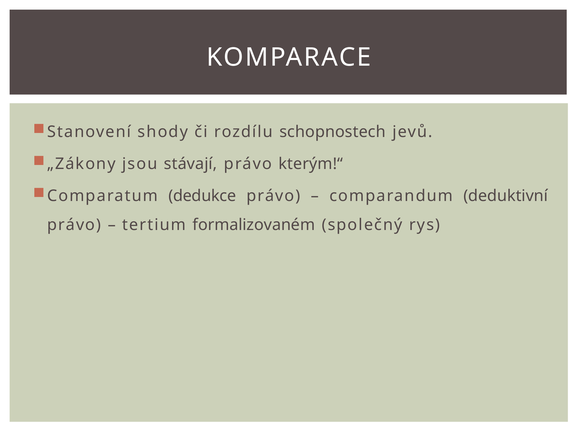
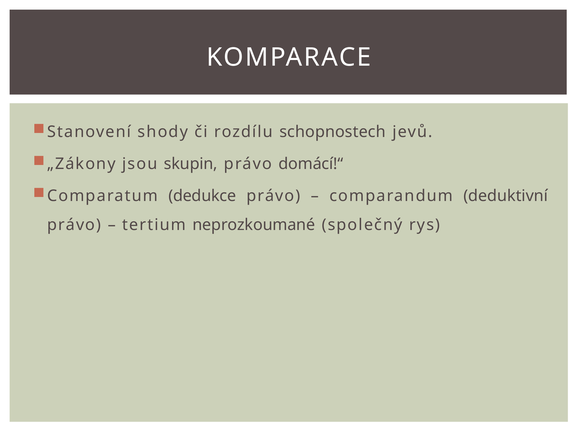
stávají: stávají -> skupin (191, 164)
kterým!“: kterým!“ -> domácí!“ (311, 164)
formalizovaném: formalizovaném -> neprozkoumané (254, 225)
